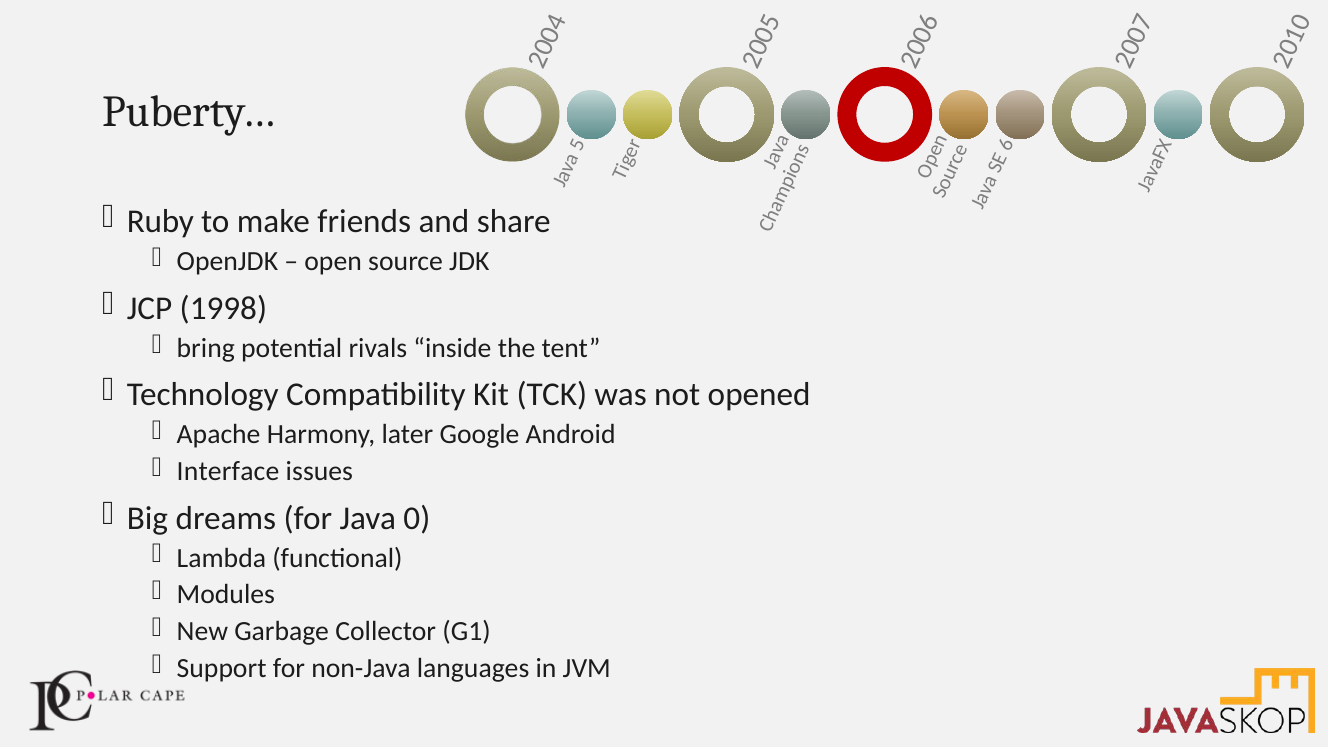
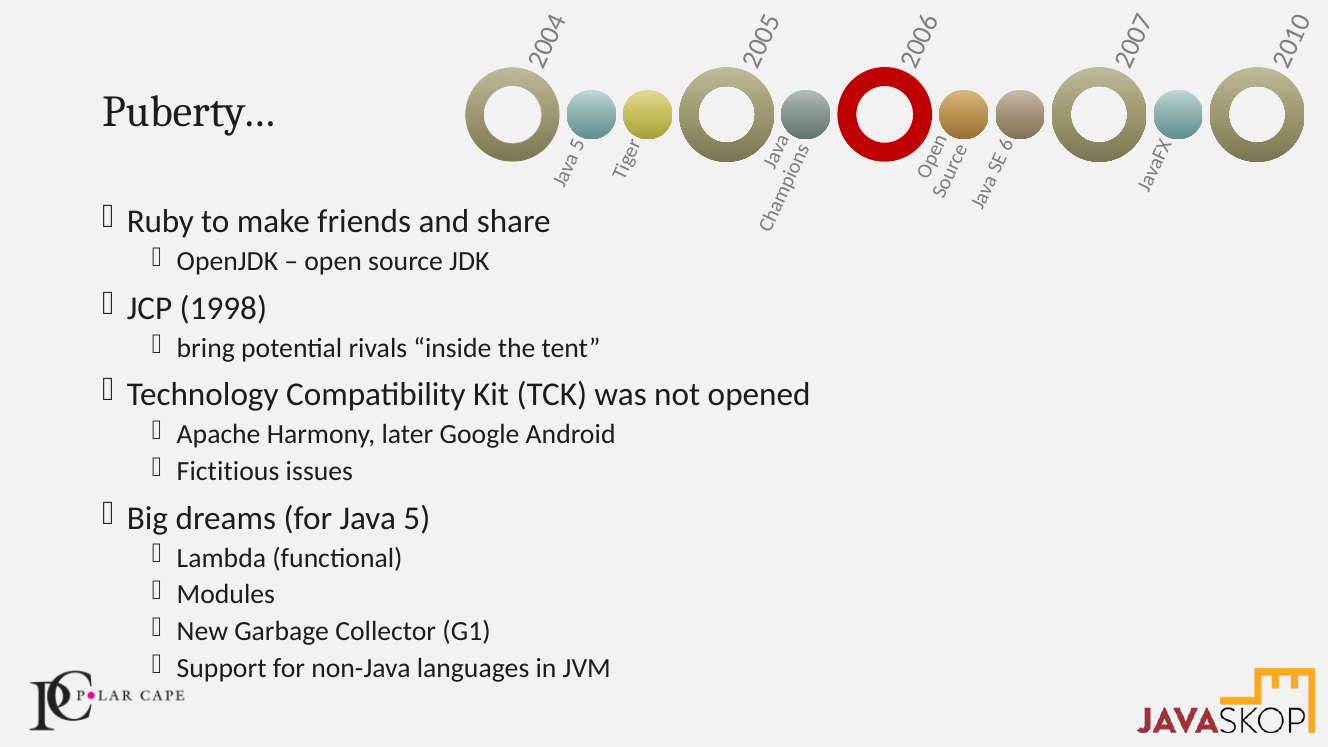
Interface: Interface -> Fictitious (228, 471)
Java 0: 0 -> 5 (417, 518)
